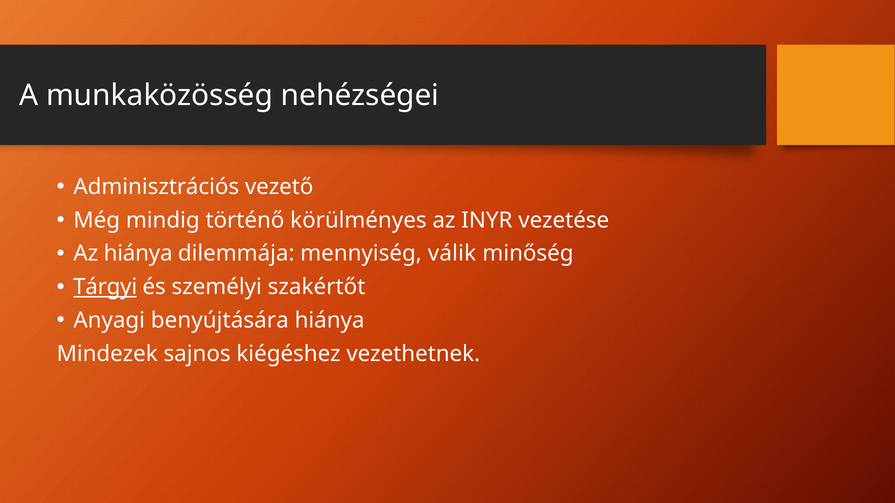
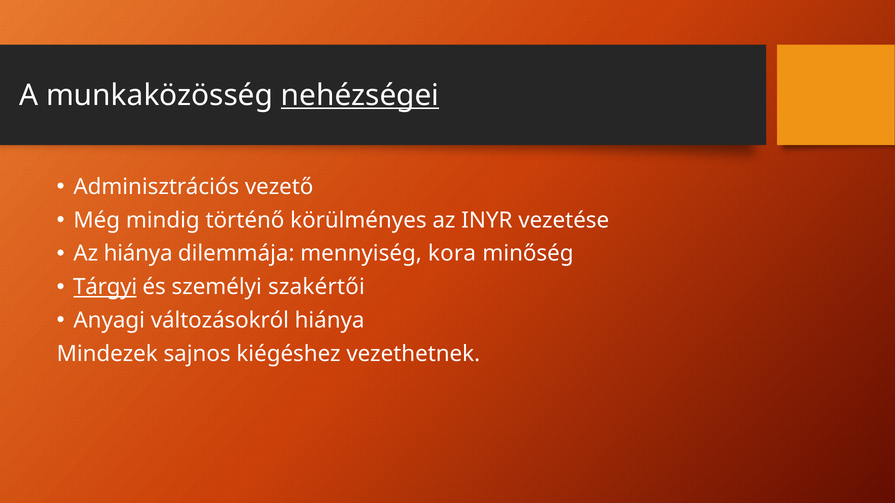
nehézségei underline: none -> present (360, 95)
válik: válik -> kora (452, 254)
szakértőt: szakértőt -> szakértői (316, 287)
benyújtására: benyújtására -> változásokról (220, 321)
